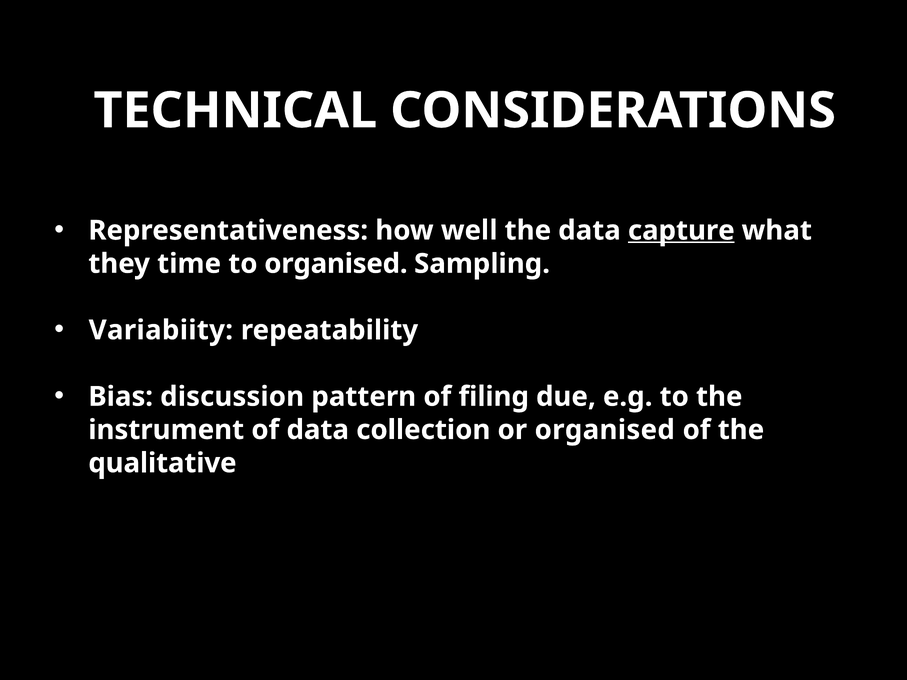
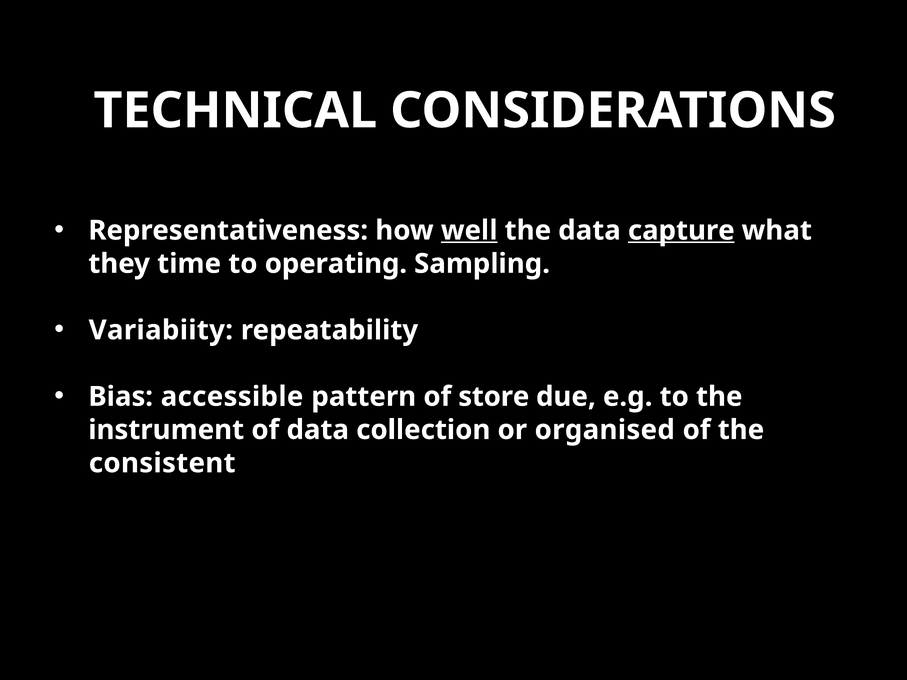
well underline: none -> present (469, 231)
to organised: organised -> operating (336, 264)
discussion: discussion -> accessible (232, 397)
filing: filing -> store (494, 397)
qualitative: qualitative -> consistent (162, 463)
